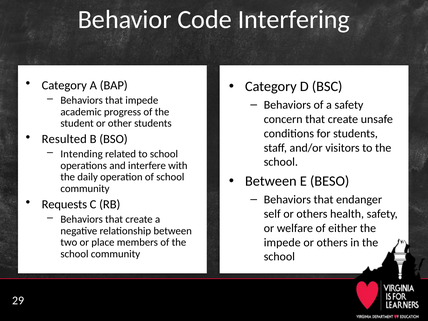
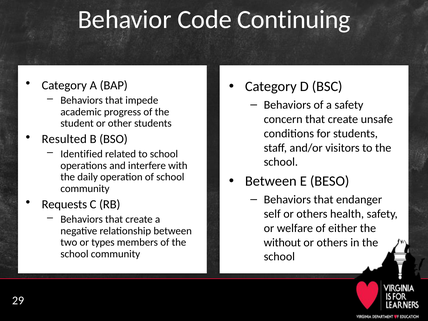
Interfering: Interfering -> Continuing (294, 20)
Intending: Intending -> Identified (82, 154)
impede: impede -> without (282, 242)
place: place -> types (103, 242)
